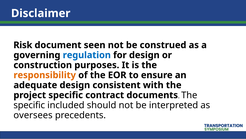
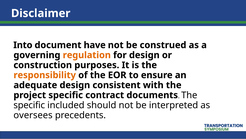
Risk: Risk -> Into (23, 45)
seen: seen -> have (95, 45)
regulation colour: blue -> orange (87, 55)
